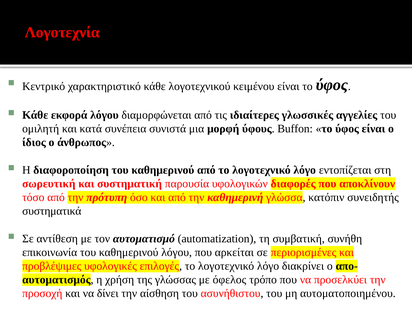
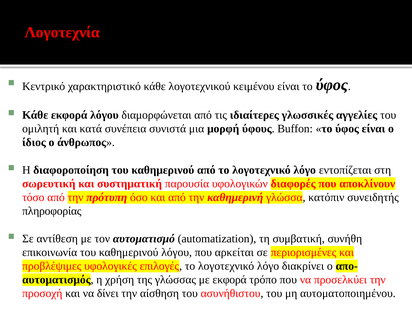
συστηματικά: συστηματικά -> πληροφορίας (52, 211)
με όφελος: όφελος -> εκφορά (230, 280)
